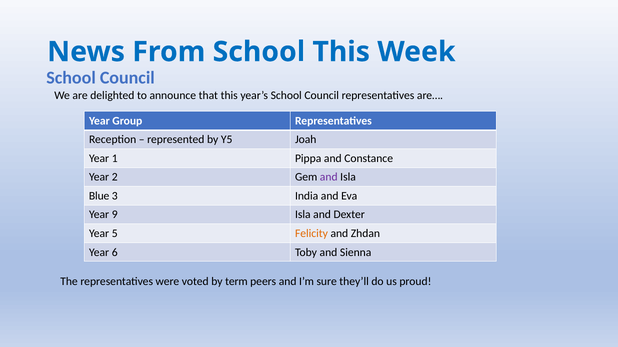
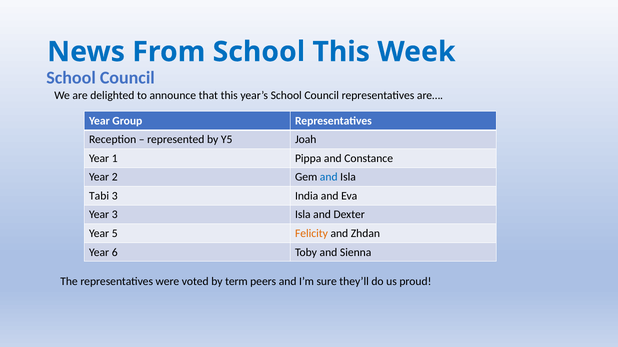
and colour: purple -> blue (329, 177)
Blue: Blue -> Tabi (99, 196)
Year 9: 9 -> 3 (115, 215)
